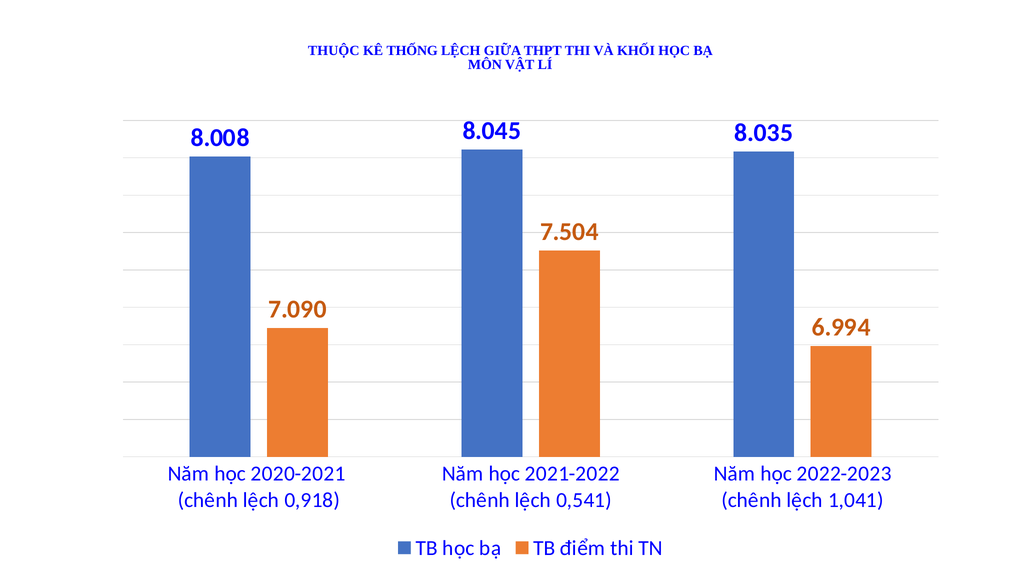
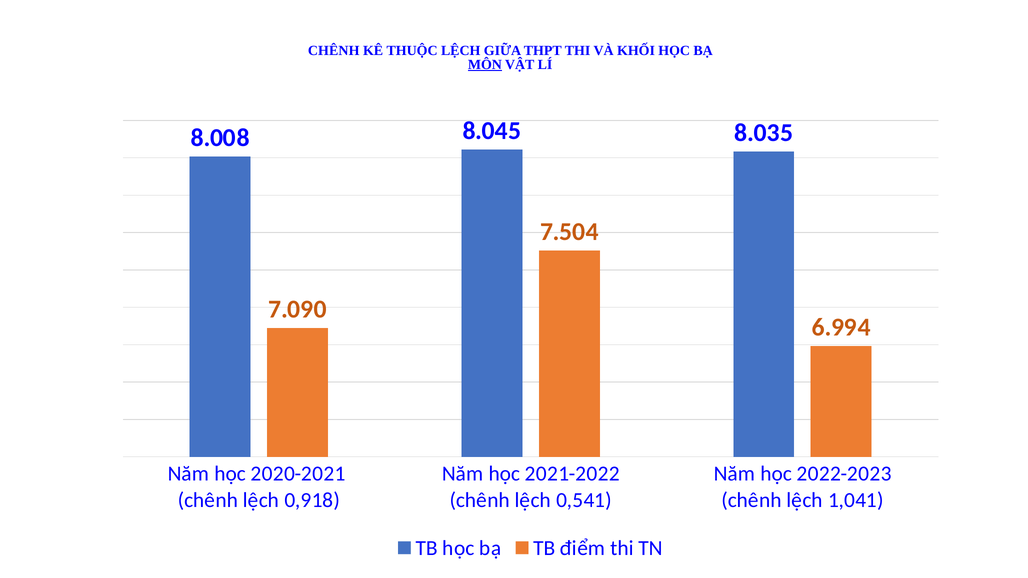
THUỘC: THUỘC -> CHÊNH (334, 51)
THỐNG: THỐNG -> THUỘC (412, 51)
MÔN underline: none -> present (485, 65)
